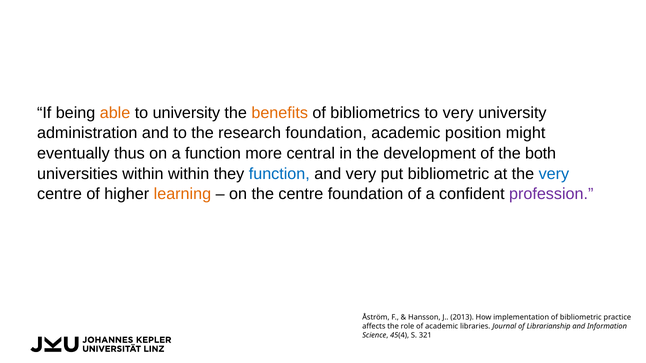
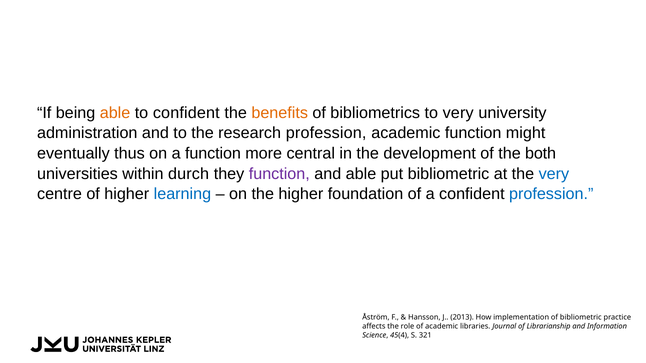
to university: university -> confident (186, 113)
research foundation: foundation -> profession (326, 133)
academic position: position -> function (473, 133)
within within: within -> durch (189, 174)
function colour: blue -> purple (279, 174)
and very: very -> able (361, 174)
learning colour: orange -> blue (182, 194)
the centre: centre -> higher (301, 194)
profession colour: purple -> blue (551, 194)
